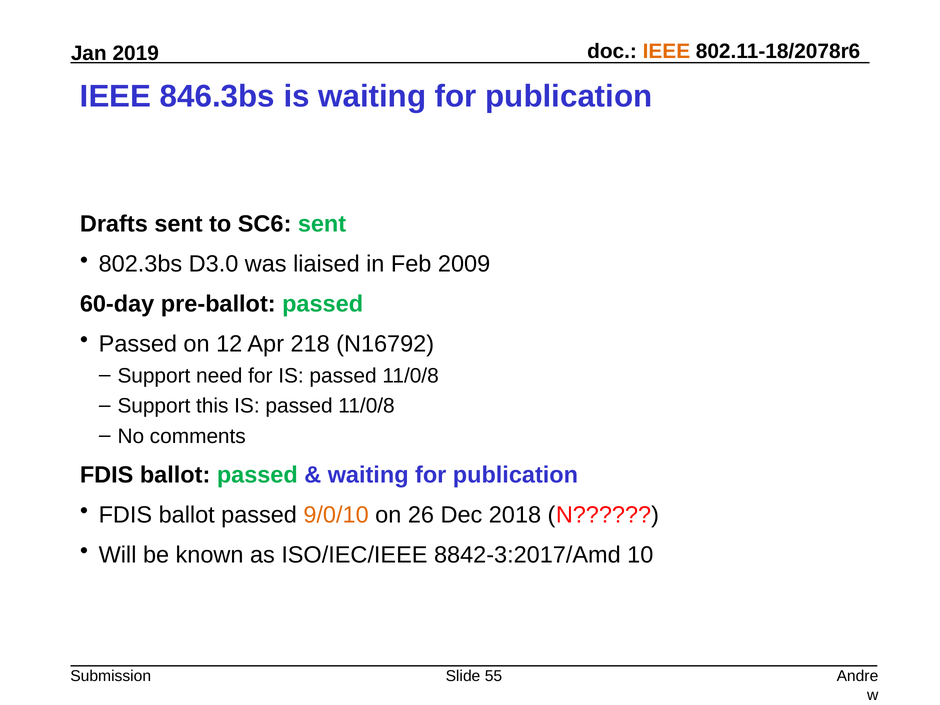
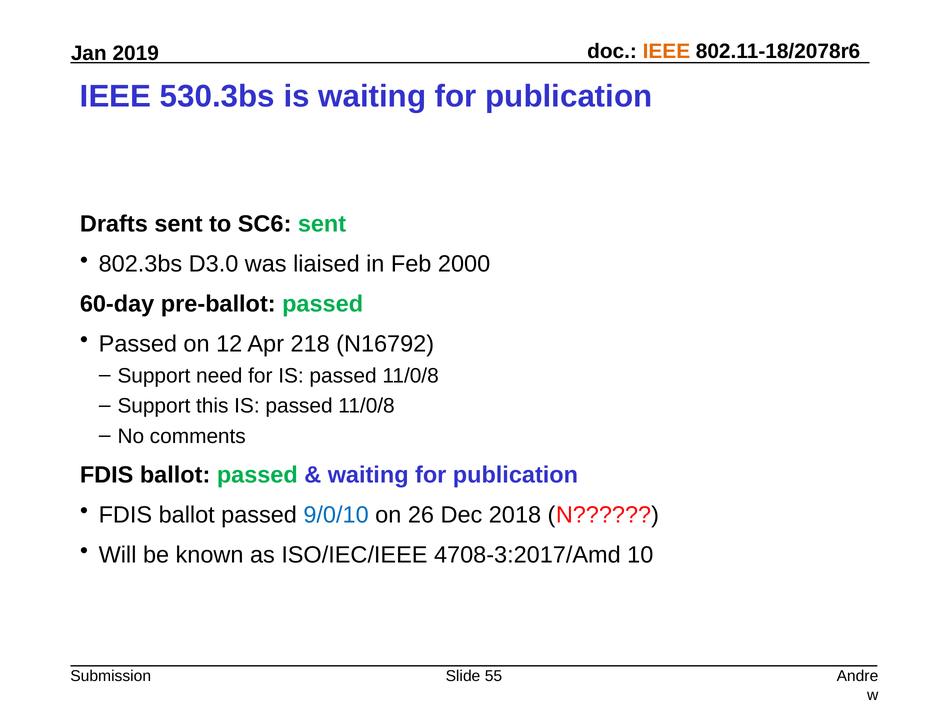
846.3bs: 846.3bs -> 530.3bs (217, 96)
2009: 2009 -> 2000 (464, 264)
9/0/10 colour: orange -> blue (336, 515)
8842-3:2017/Amd: 8842-3:2017/Amd -> 4708-3:2017/Amd (527, 555)
